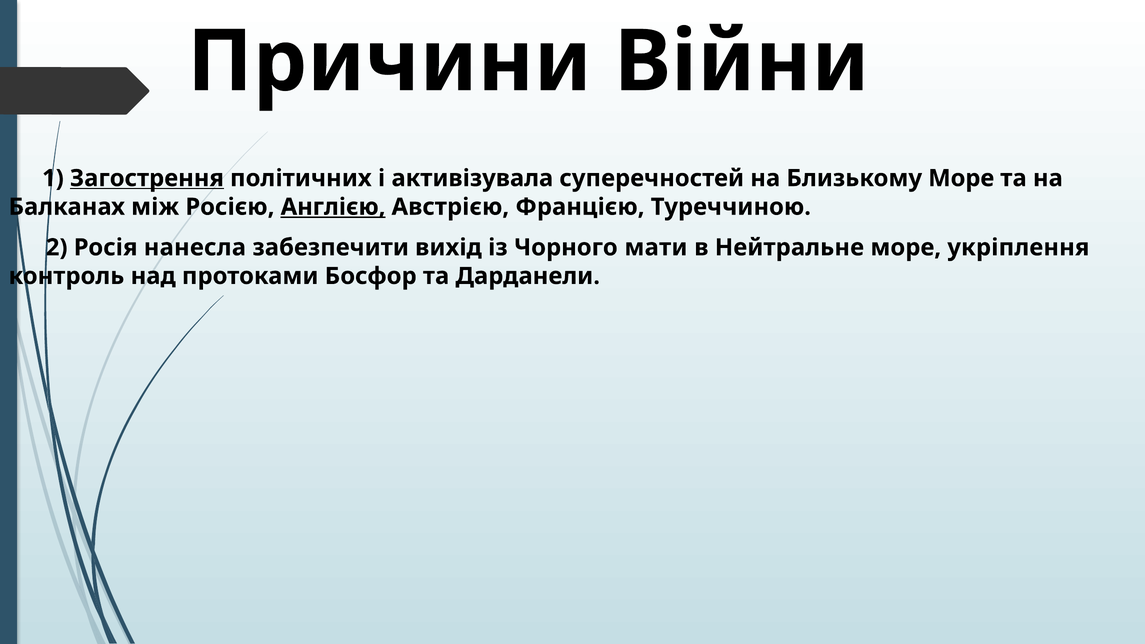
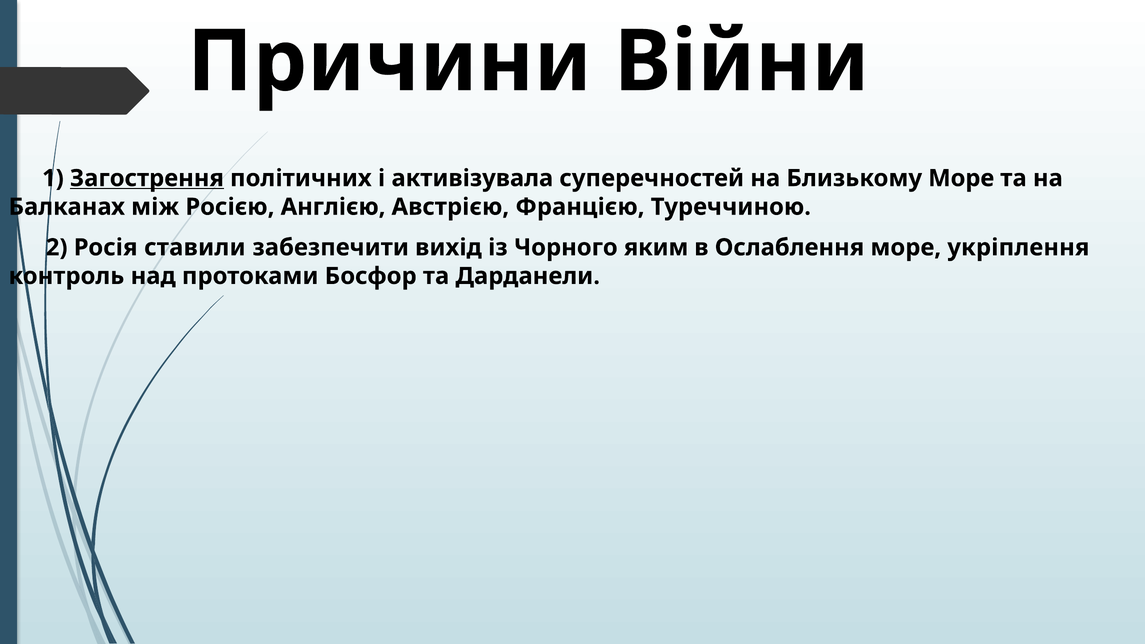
Англією underline: present -> none (333, 207)
нанесла: нанесла -> ставили (195, 247)
мати: мати -> яким (656, 247)
Нейтральне: Нейтральне -> Ослаблення (789, 247)
